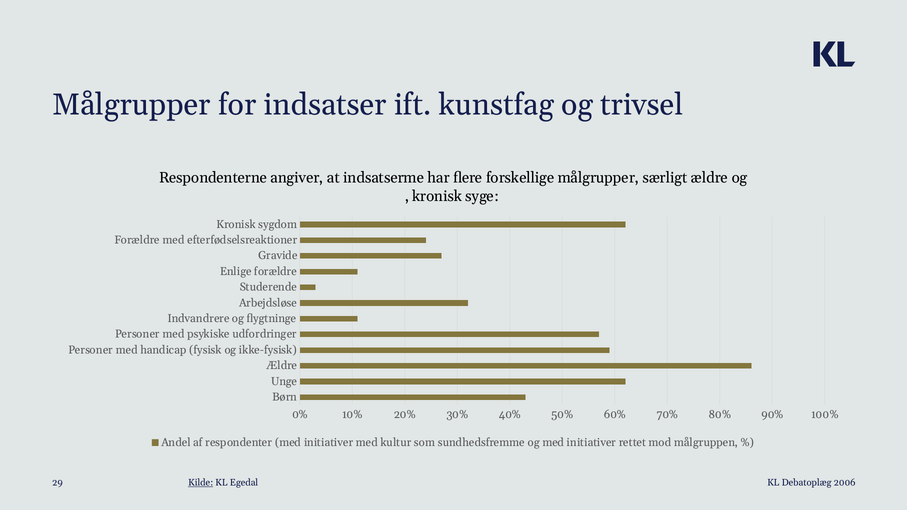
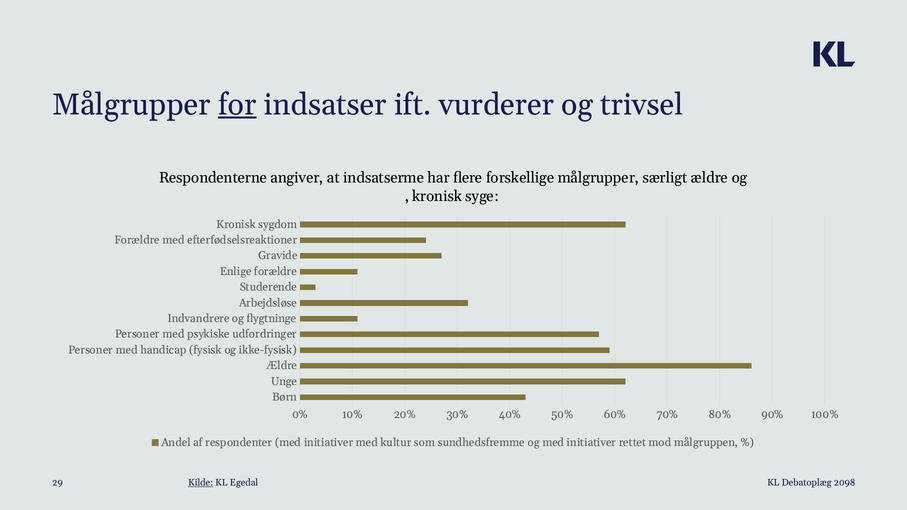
for underline: none -> present (237, 105)
kunstfag: kunstfag -> vurderer (496, 105)
2006: 2006 -> 2098 (845, 483)
